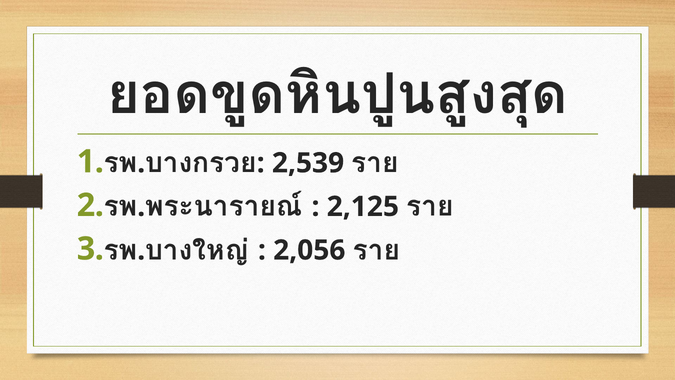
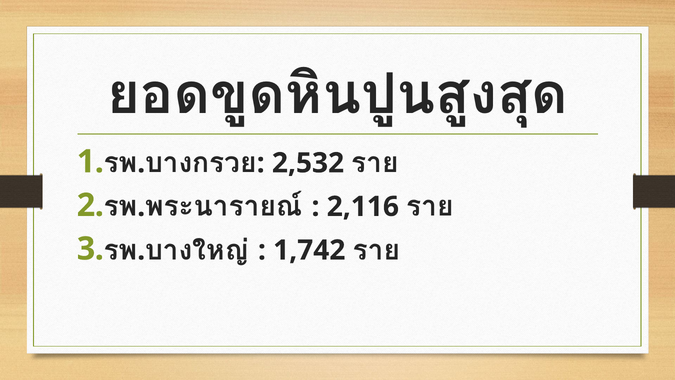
2,539: 2,539 -> 2,532 (308, 163)
2,125: 2,125 -> 2,116 (363, 206)
2,056: 2,056 -> 1,742 (309, 250)
